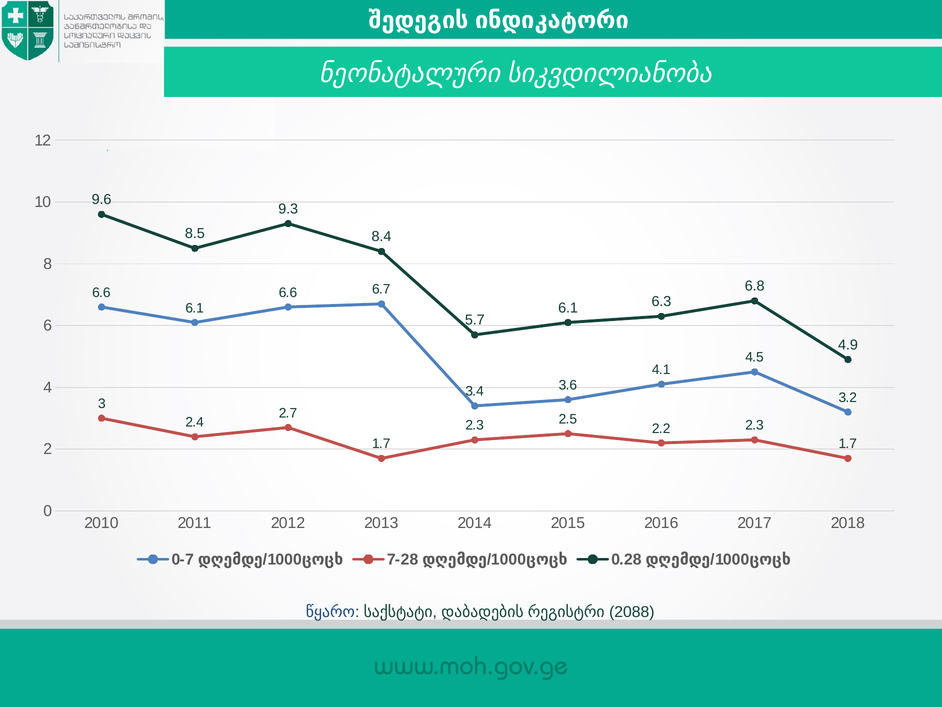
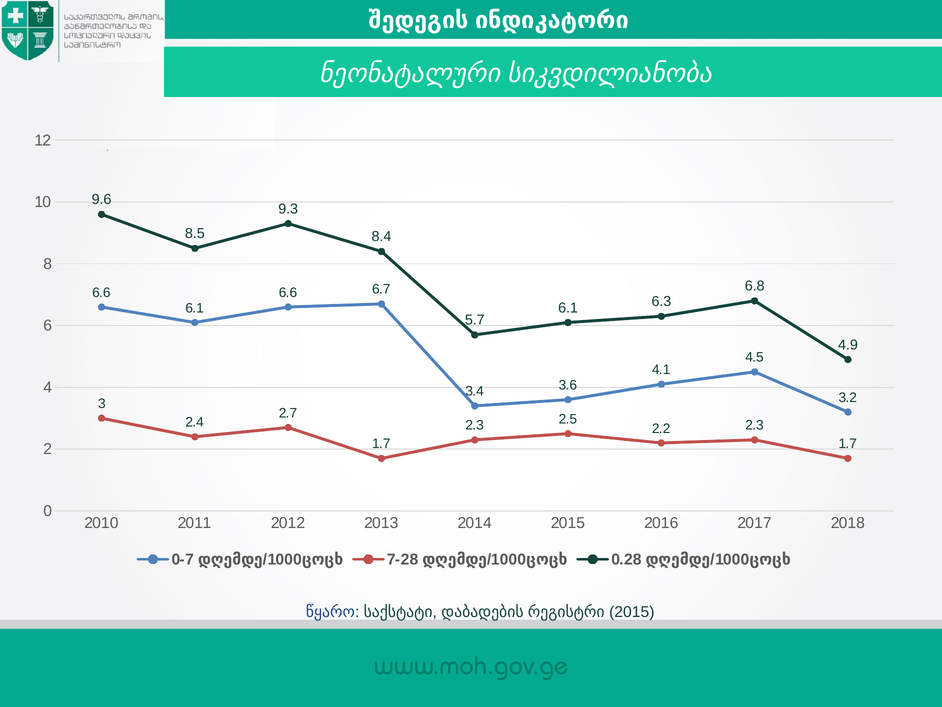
2088: 2088 -> 2015 (632, 612)
